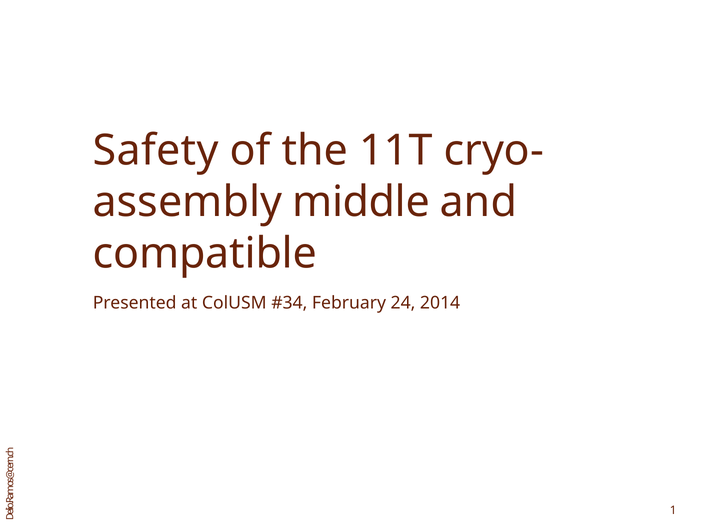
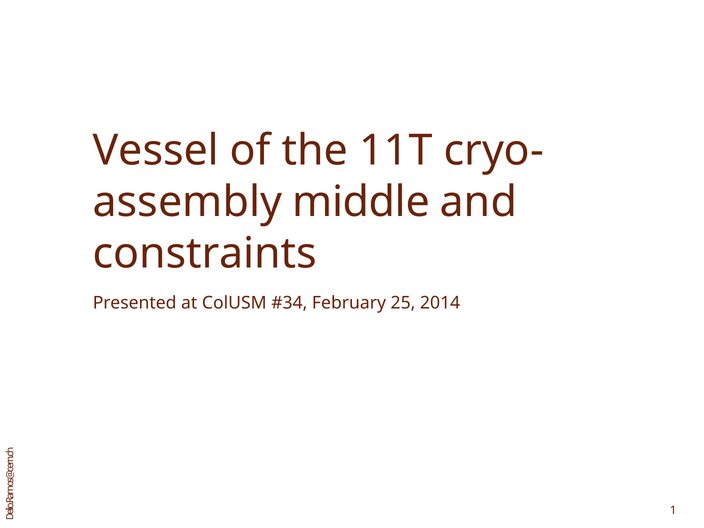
Safety: Safety -> Vessel (156, 150)
compatible: compatible -> constraints (205, 254)
24: 24 -> 25 (403, 303)
